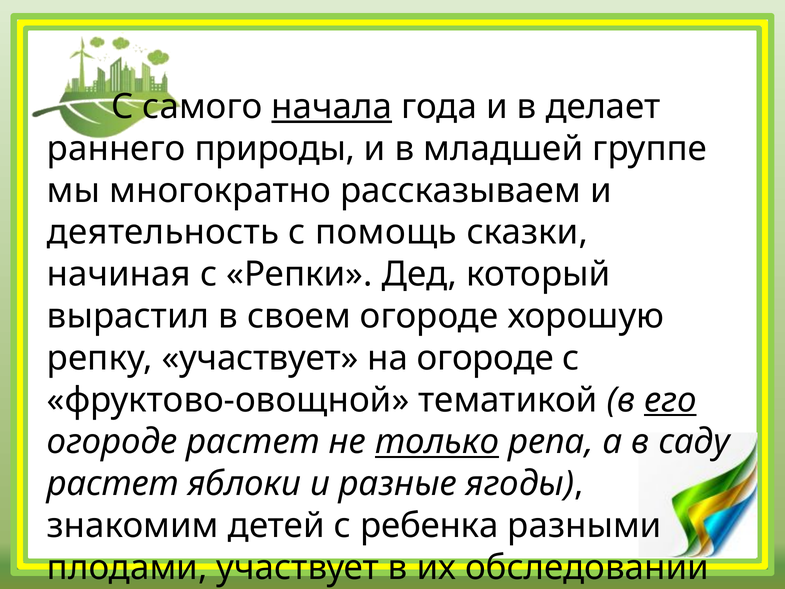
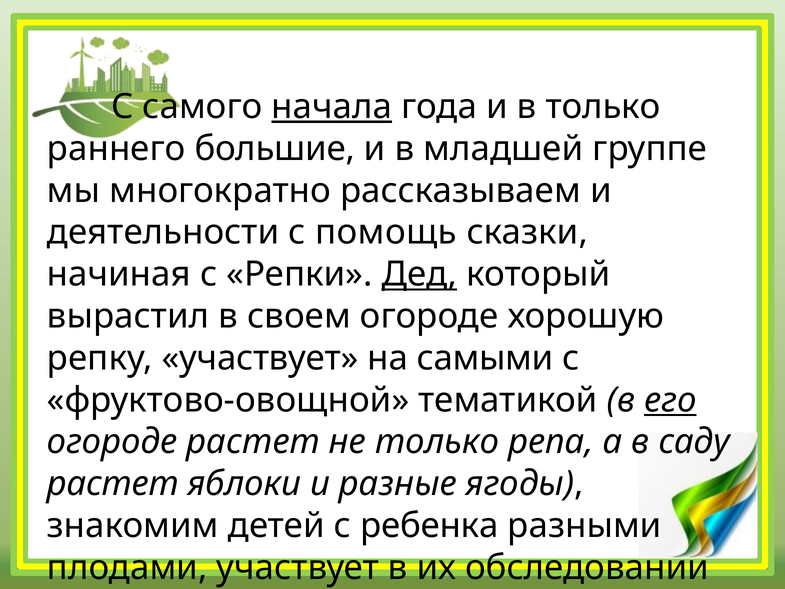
в делает: делает -> только (603, 107)
природы: природы -> большие (275, 149)
деятельность: деятельность -> деятельности (163, 232)
Дед underline: none -> present (419, 274)
на огороде: огороде -> самыми (485, 358)
только underline: present -> none (437, 442)
